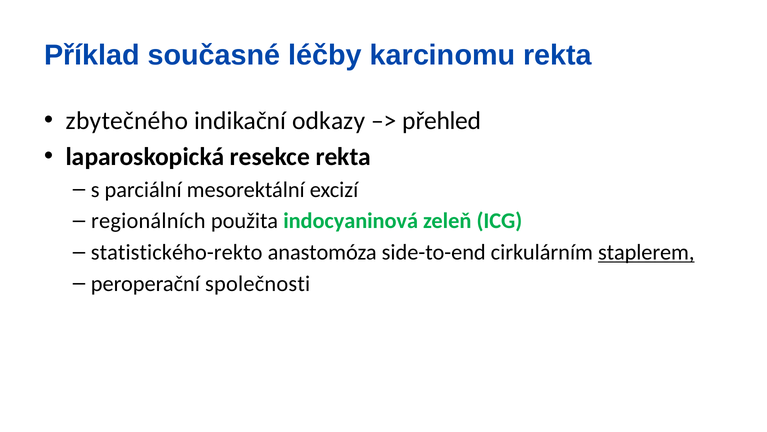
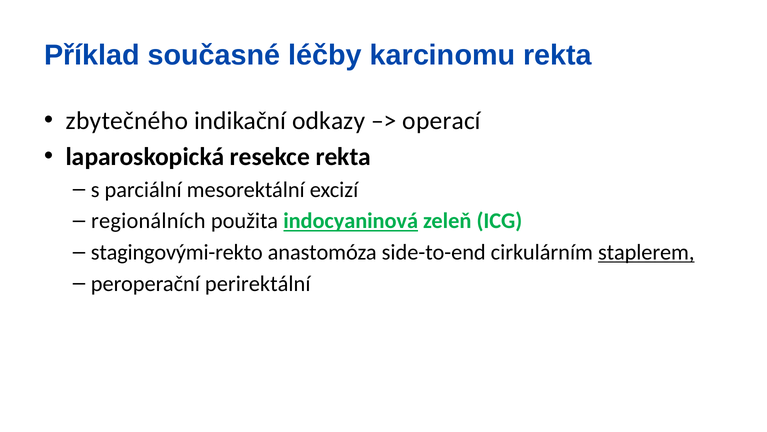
přehled: přehled -> operací (442, 121)
indocyaninová underline: none -> present (351, 221)
statistického-rekto: statistického-rekto -> stagingovými-rekto (177, 252)
společnosti: společnosti -> perirektální (258, 283)
